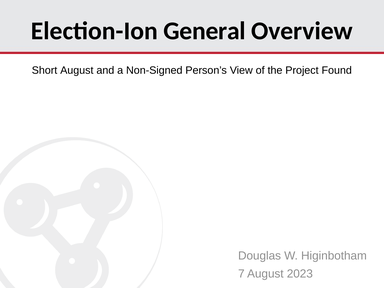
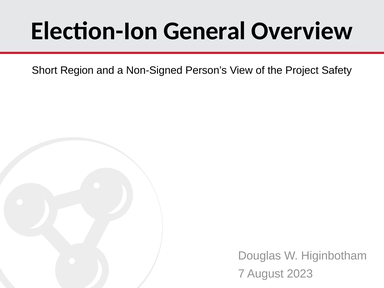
Short August: August -> Region (77, 70)
Found: Found -> Safety (337, 70)
